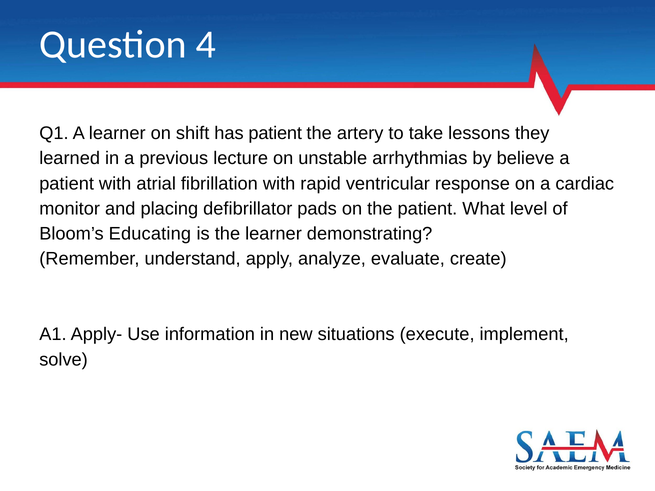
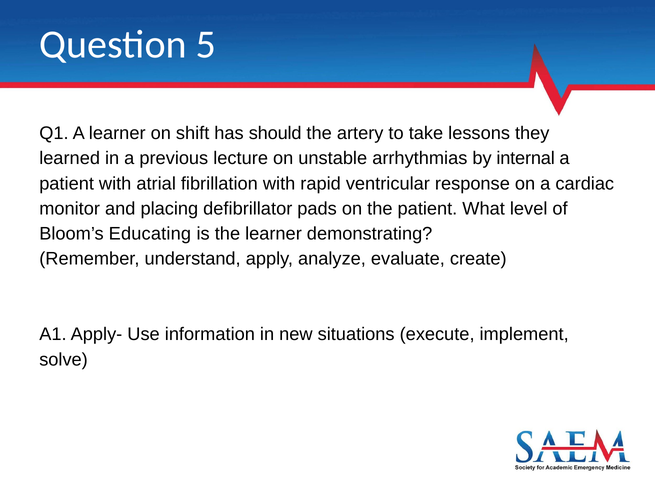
4: 4 -> 5 (206, 45)
has patient: patient -> should (275, 133)
believe: believe -> internal (526, 159)
